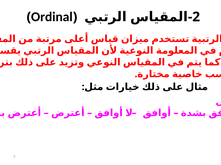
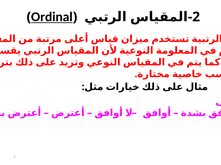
Ordinal underline: none -> present (52, 17)
